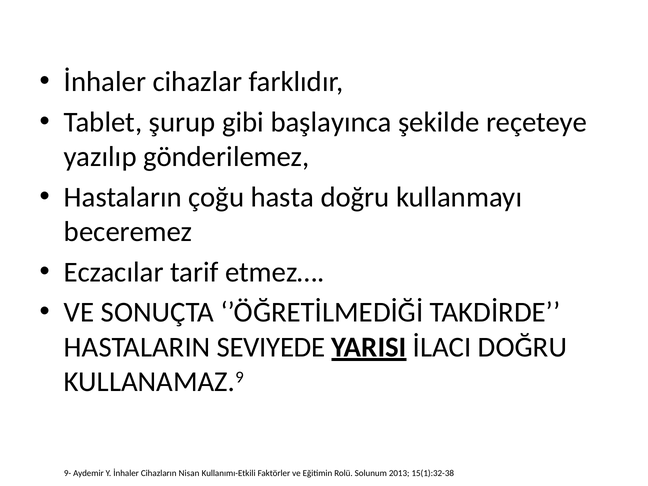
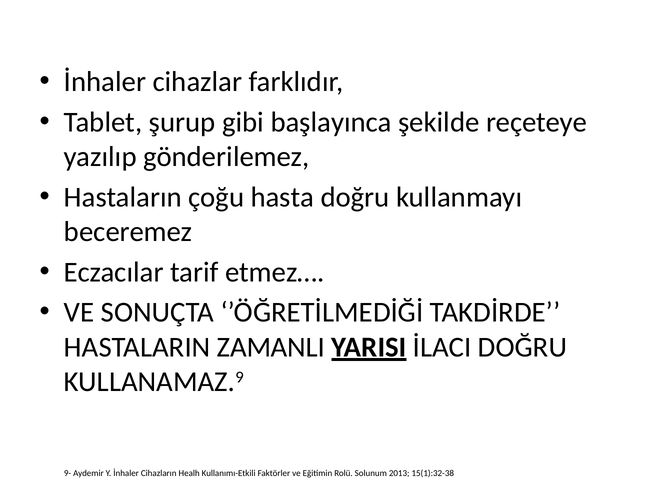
SEVIYEDE: SEVIYEDE -> ZAMANLI (271, 347)
Nisan: Nisan -> Healh (189, 473)
